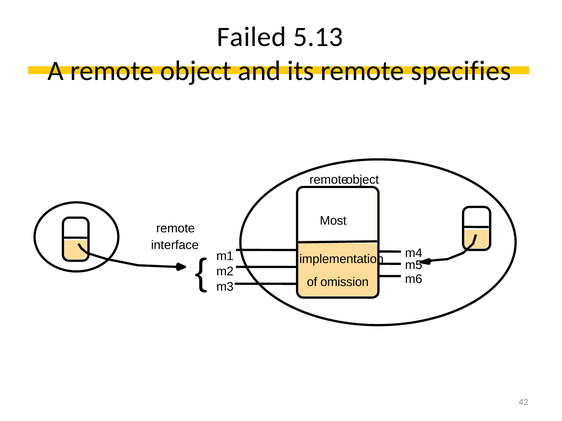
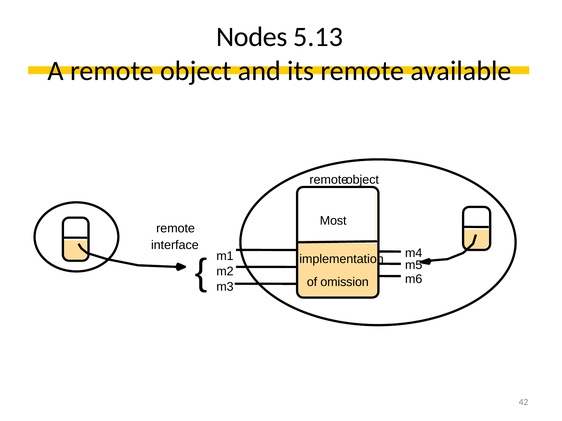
Failed: Failed -> Nodes (252, 37)
specifies: specifies -> available (461, 71)
